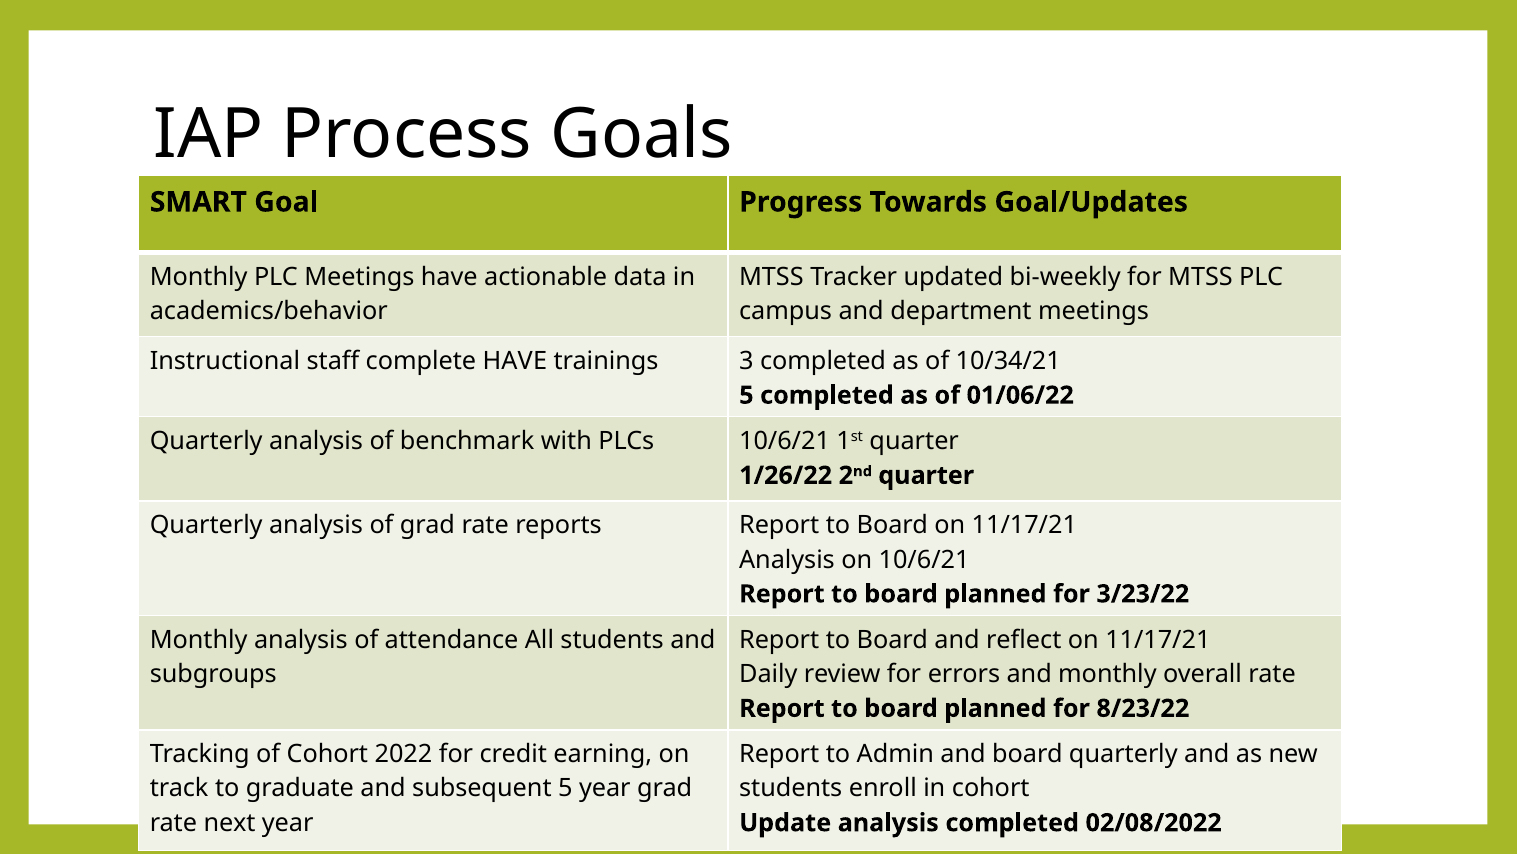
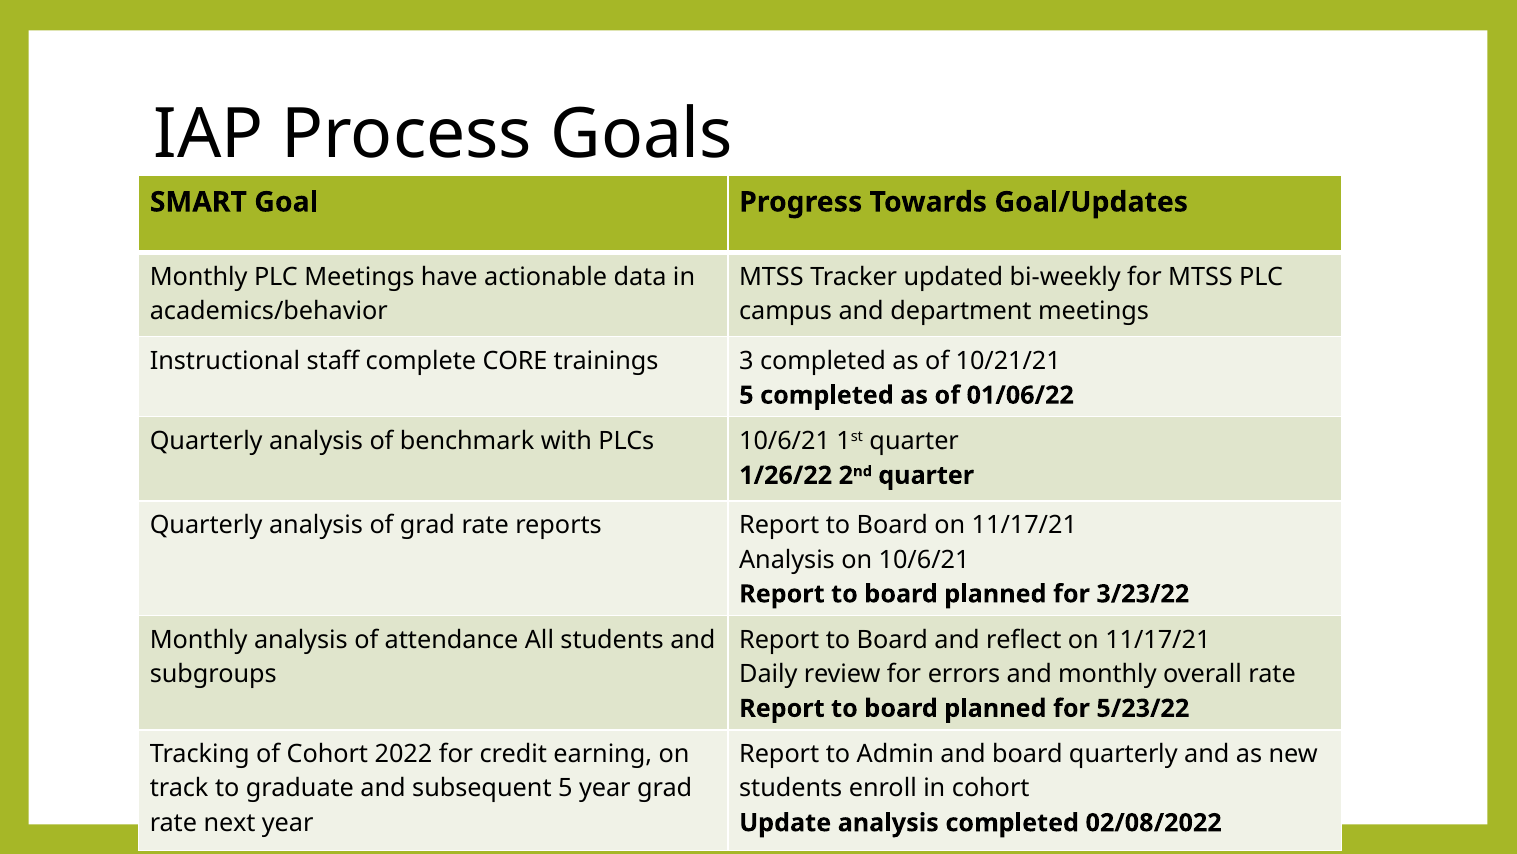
complete HAVE: HAVE -> CORE (515, 361)
10/34/21: 10/34/21 -> 10/21/21 (1008, 361)
8/23/22: 8/23/22 -> 5/23/22 (1143, 708)
